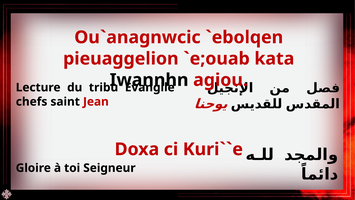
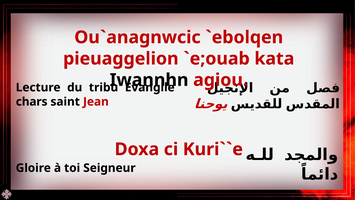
chefs: chefs -> chars (32, 102)
